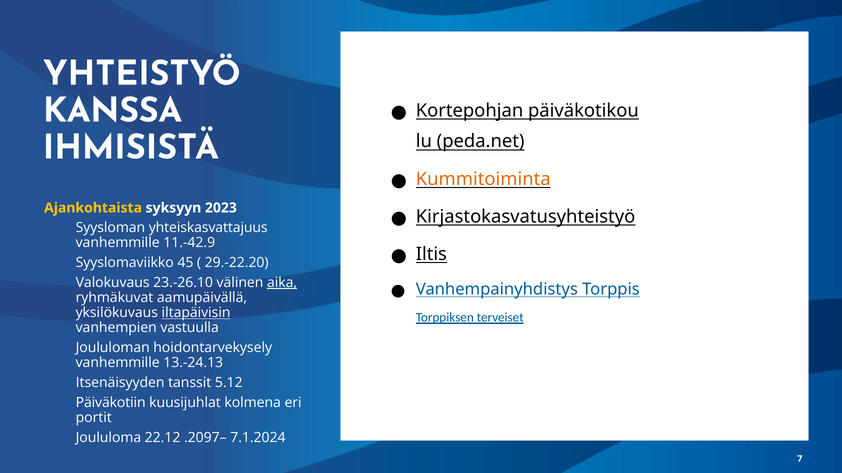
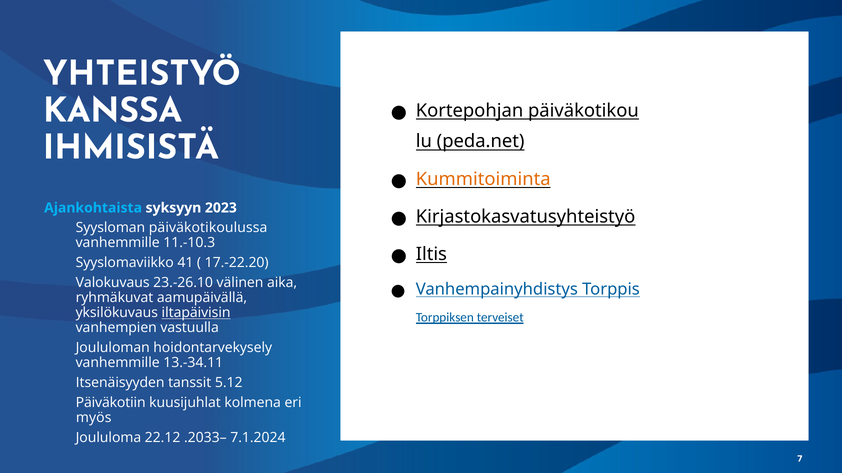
Ajankohtaista colour: yellow -> light blue (93, 208)
yhteiskasvattajuus: yhteiskasvattajuus -> päiväkotikoulussa (208, 228)
11.-42.9: 11.-42.9 -> 11.-10.3 (189, 243)
45: 45 -> 41 (185, 263)
29.-22.20: 29.-22.20 -> 17.-22.20 (237, 263)
aika underline: present -> none (282, 283)
13.-24.13: 13.-24.13 -> 13.-34.11 (193, 363)
portit: portit -> myös (94, 418)
.2097–: .2097– -> .2033– (205, 438)
